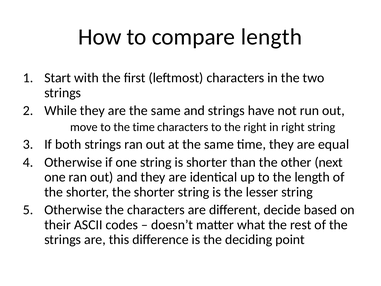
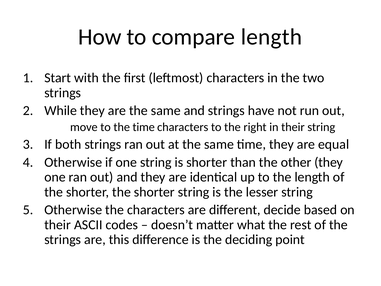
in right: right -> their (293, 127)
other next: next -> they (329, 162)
